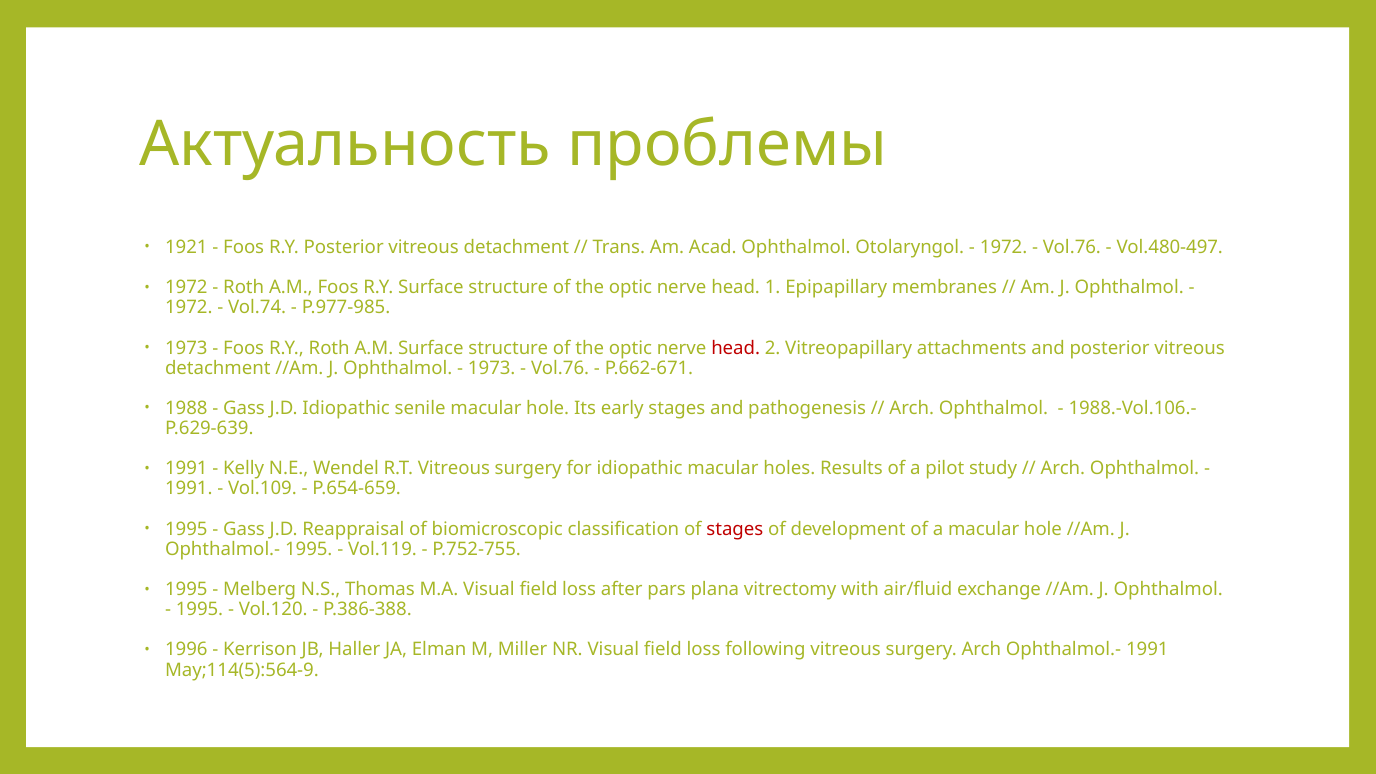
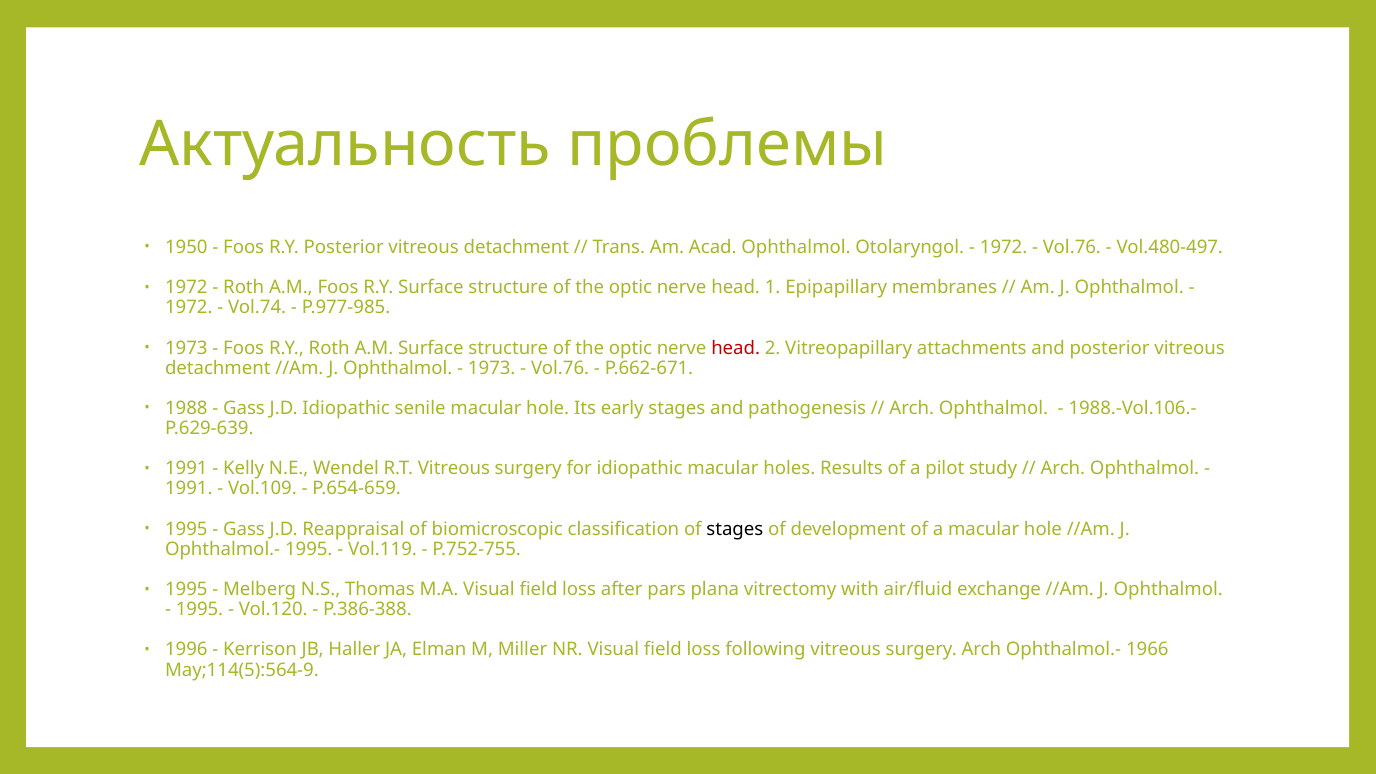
1921: 1921 -> 1950 (186, 247)
stages colour: red -> black (735, 529)
Ophthalmol.- 1991: 1991 -> 1966 (1147, 650)
